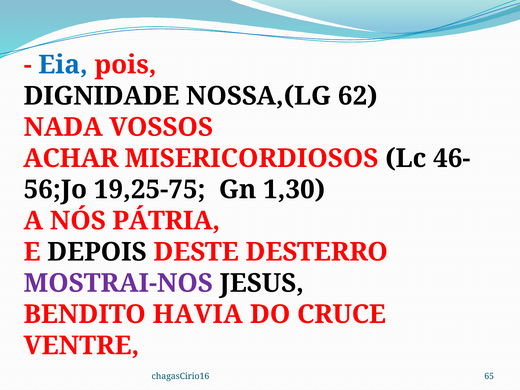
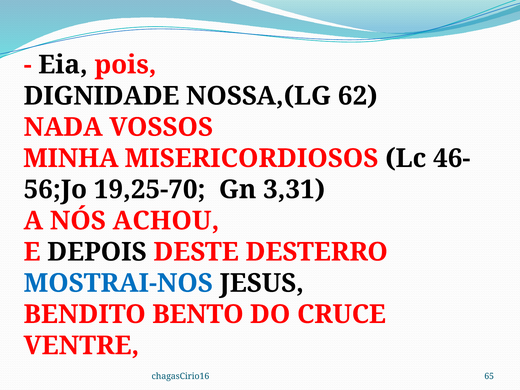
Eia colour: blue -> black (63, 65)
ACHAR: ACHAR -> MINHA (71, 158)
19,25-75: 19,25-75 -> 19,25-70 (150, 190)
1,30: 1,30 -> 3,31 (294, 190)
PÁTRIA: PÁTRIA -> ACHOU (166, 221)
MOSTRAI-NOS colour: purple -> blue (118, 283)
HAVIA: HAVIA -> BENTO (198, 314)
